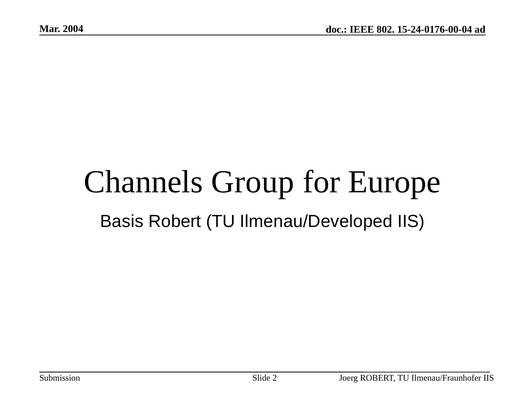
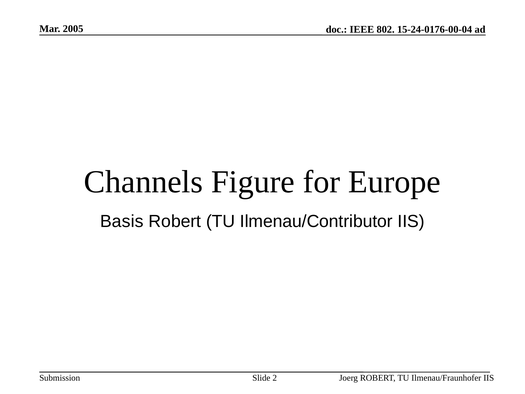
2004: 2004 -> 2005 (73, 29)
Group: Group -> Figure (253, 182)
Ilmenau/Developed: Ilmenau/Developed -> Ilmenau/Contributor (316, 221)
